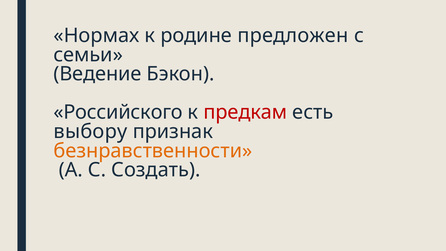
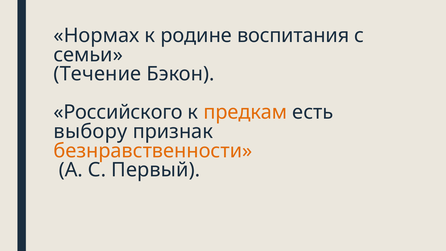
предложен: предложен -> воспитания (293, 36)
Ведение: Ведение -> Течение (97, 74)
предкам colour: red -> orange (245, 112)
Создать: Создать -> Первый (156, 170)
